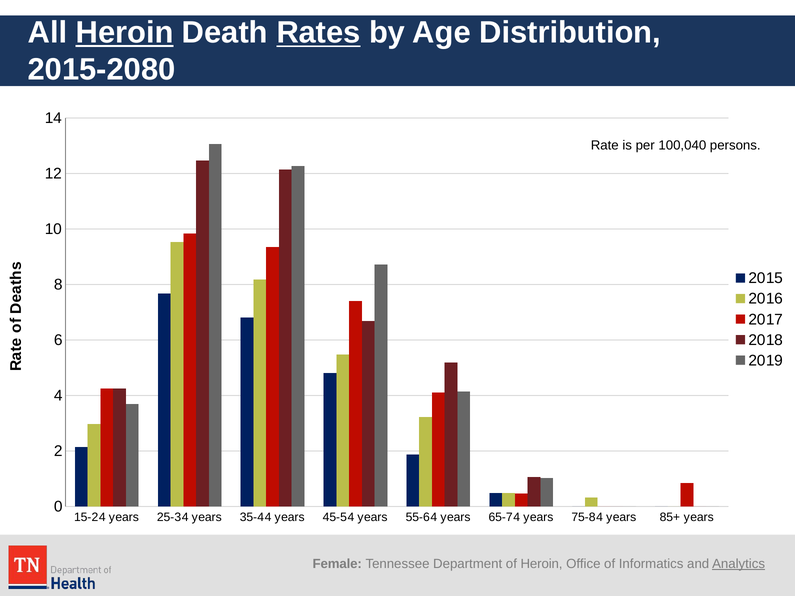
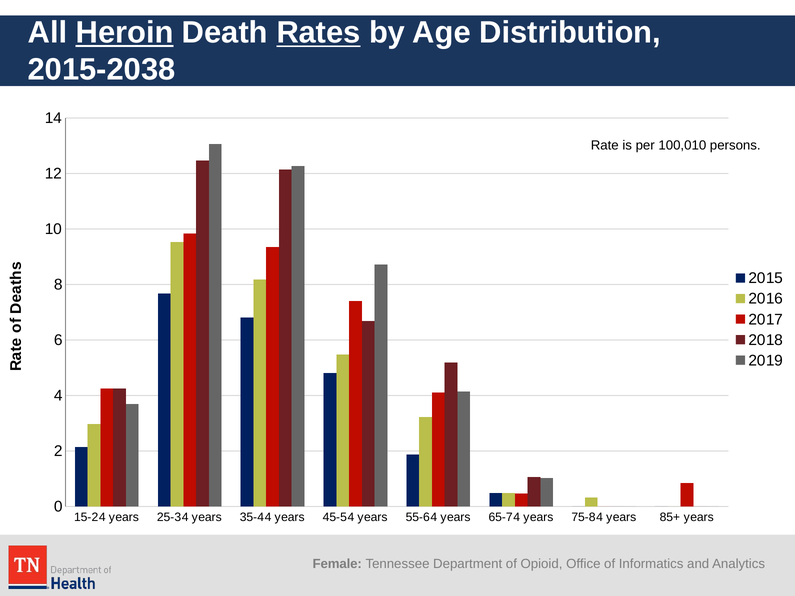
2015-2080: 2015-2080 -> 2015-2038 (102, 70)
100,040: 100,040 -> 100,010 (682, 145)
of Heroin: Heroin -> Opioid (541, 564)
Analytics underline: present -> none (739, 564)
